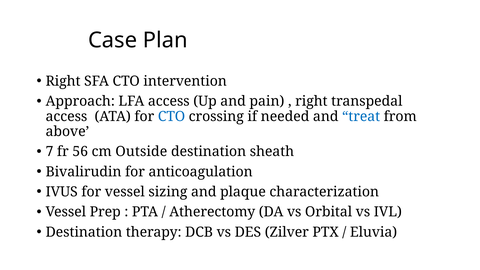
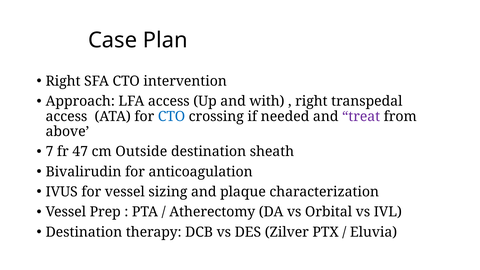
pain: pain -> with (267, 101)
treat colour: blue -> purple (361, 116)
56: 56 -> 47 (80, 152)
